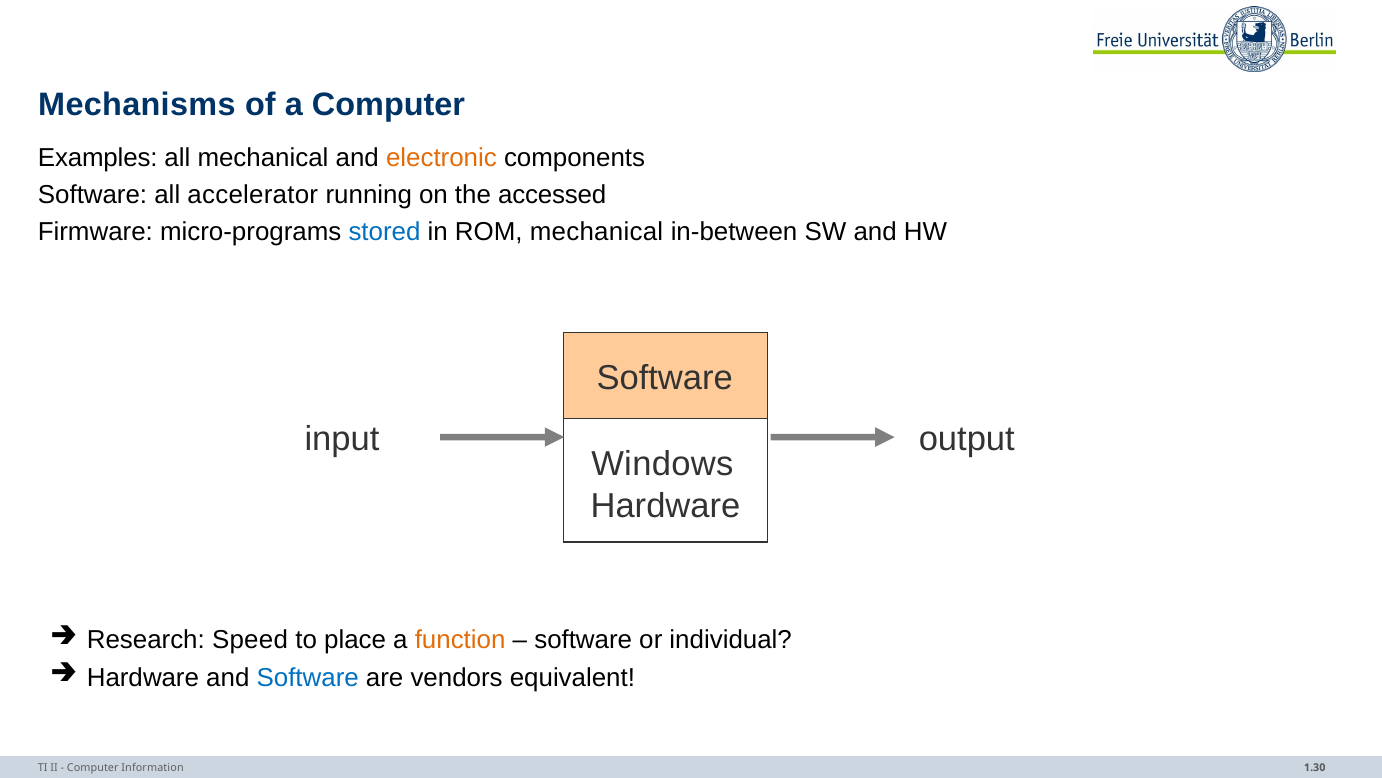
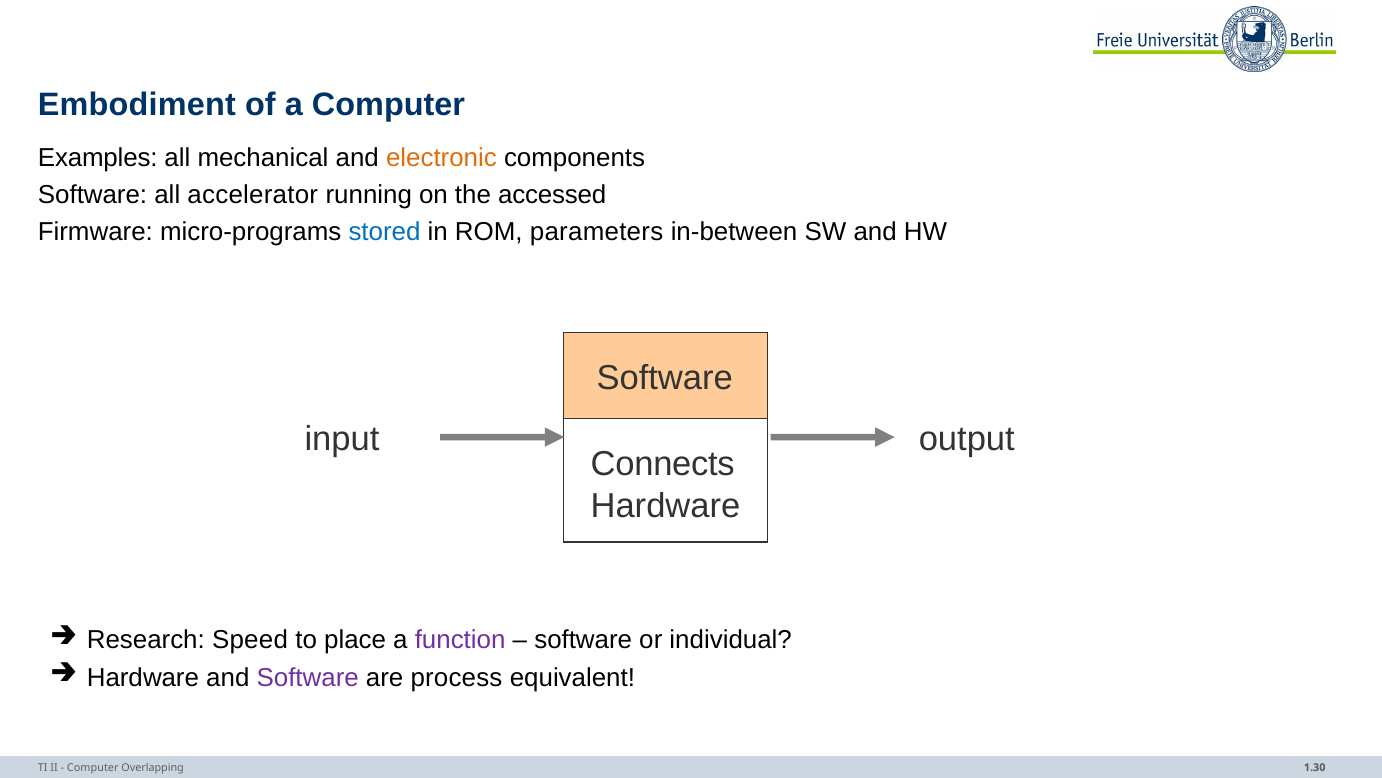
Mechanisms: Mechanisms -> Embodiment (137, 105)
ROM mechanical: mechanical -> parameters (597, 232)
Windows: Windows -> Connects (663, 464)
function colour: orange -> purple (460, 640)
Software colour: blue -> purple (308, 677)
vendors: vendors -> process (456, 677)
Information: Information -> Overlapping (153, 767)
